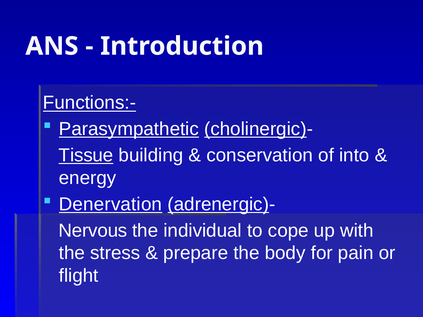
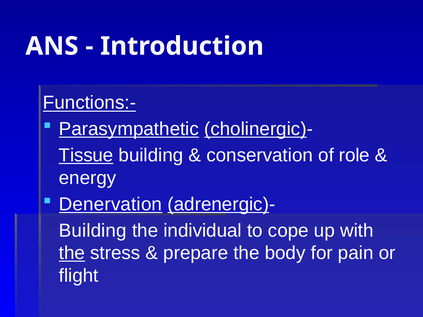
into: into -> role (354, 156)
Nervous: Nervous -> Building (93, 231)
the underline: none -> present (72, 253)
